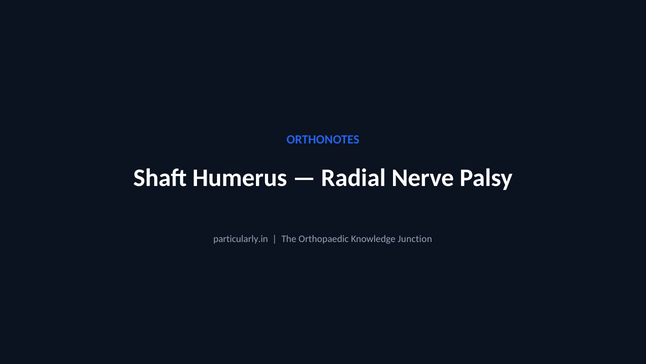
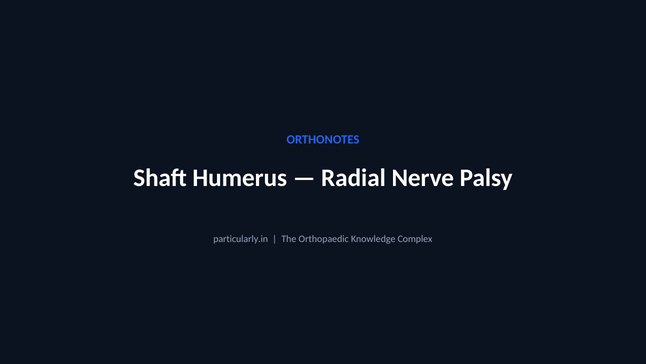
Junction: Junction -> Complex (415, 239)
